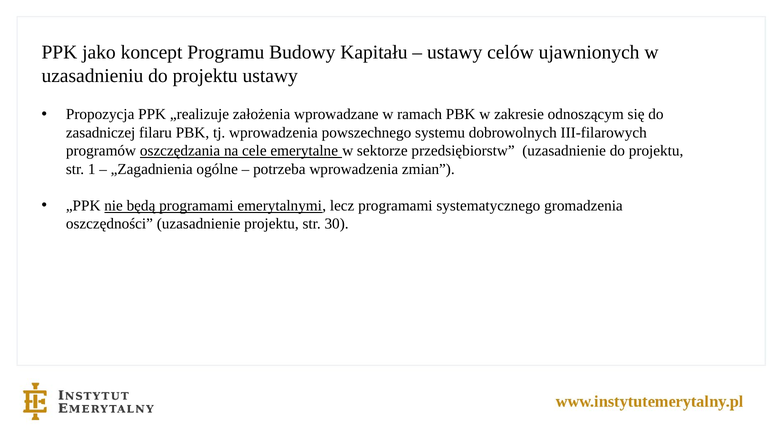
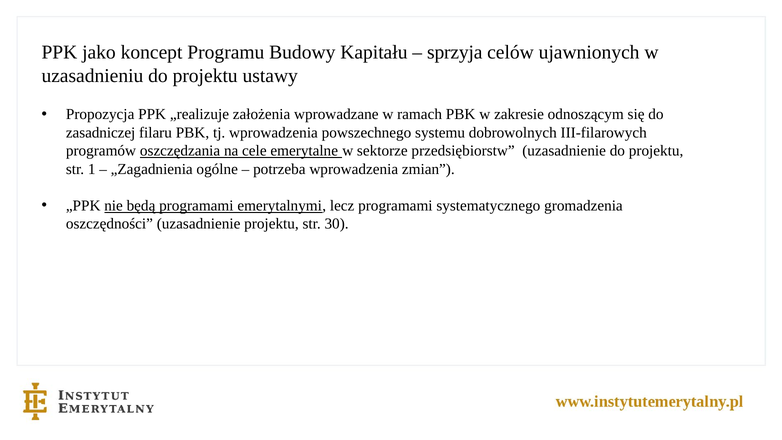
ustawy: ustawy -> sprzyja (455, 52)
